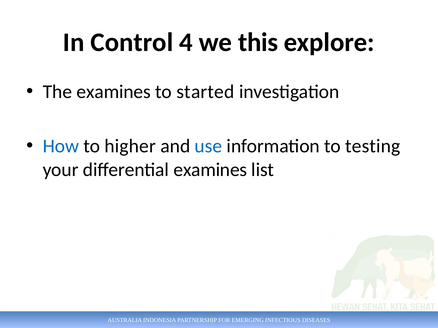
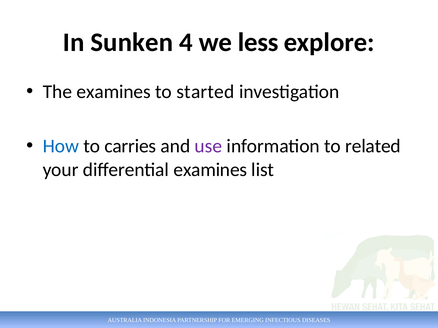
Control: Control -> Sunken (132, 42)
this: this -> less (258, 42)
higher: higher -> carries (130, 146)
use colour: blue -> purple (208, 146)
testing: testing -> related (373, 146)
